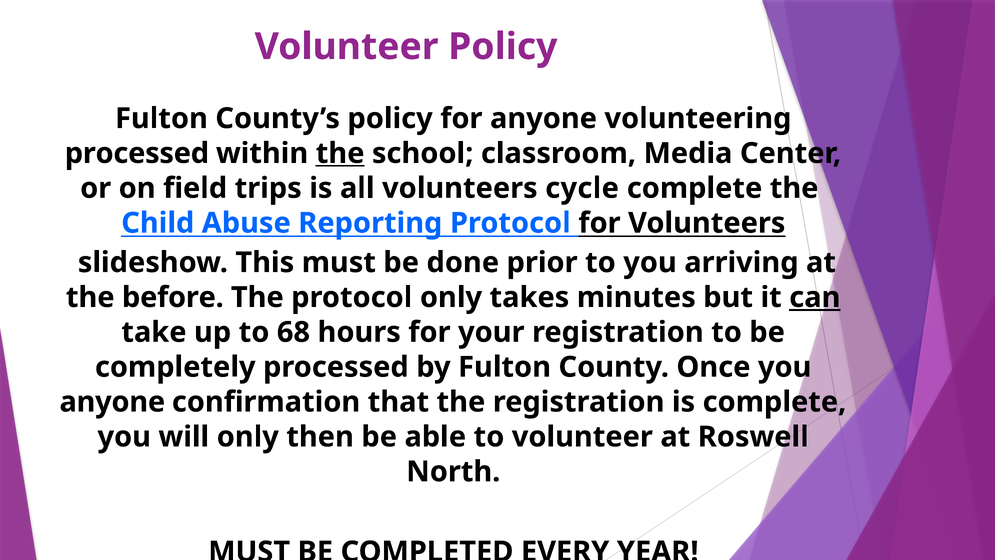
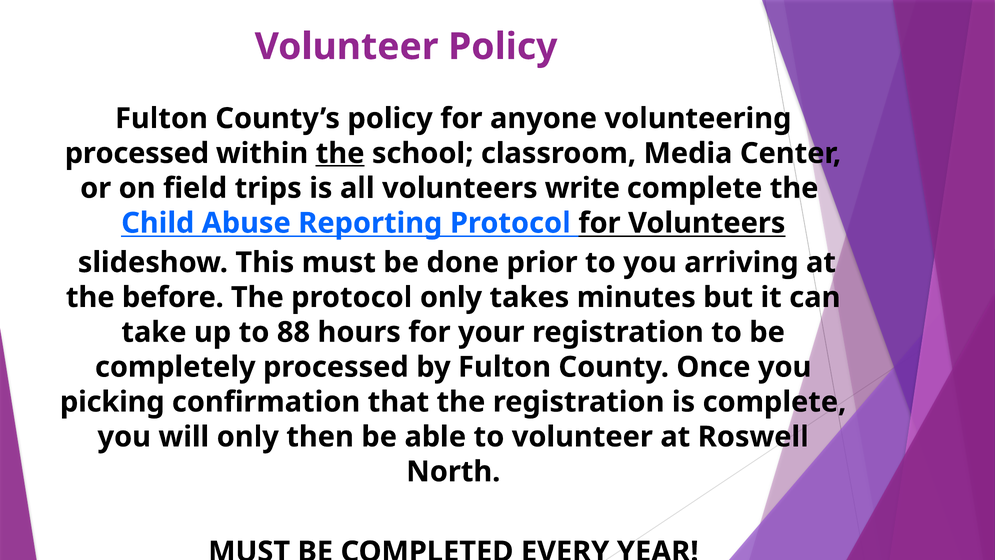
cycle: cycle -> write (582, 188)
can underline: present -> none (815, 297)
68: 68 -> 88 (293, 332)
anyone: anyone -> picking (112, 402)
